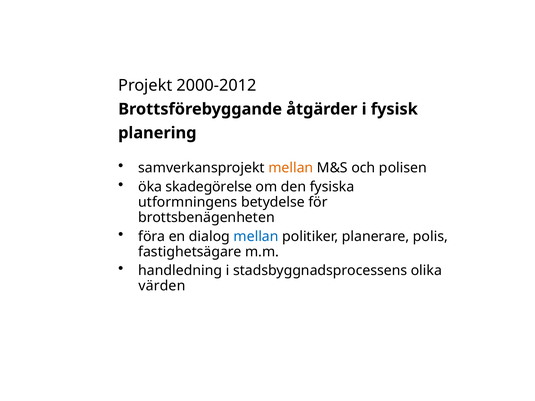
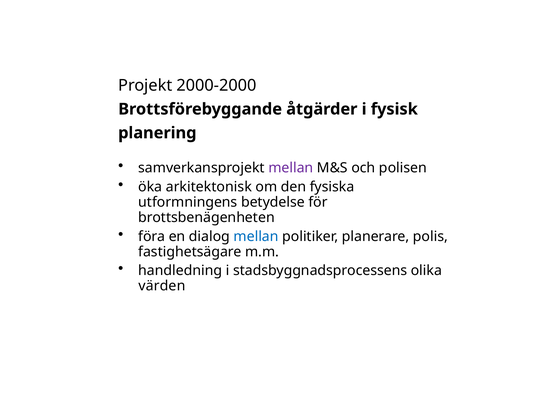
2000-2012: 2000-2012 -> 2000-2000 (216, 85)
mellan colour: orange -> purple (291, 168)
skadegörelse: skadegörelse -> arkitektonisk (209, 187)
